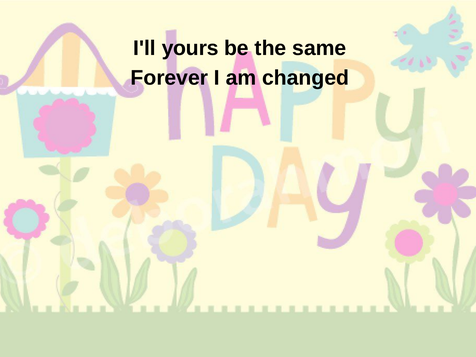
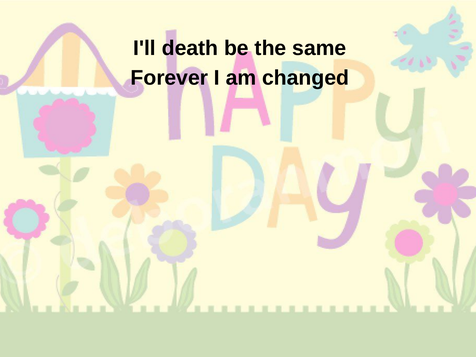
yours: yours -> death (190, 48)
